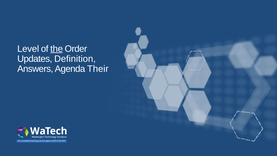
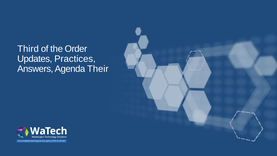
Level: Level -> Third (28, 49)
the underline: present -> none (57, 49)
Definition: Definition -> Practices (75, 59)
